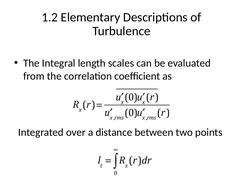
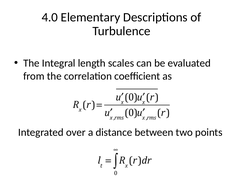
1.2: 1.2 -> 4.0 (50, 17)
